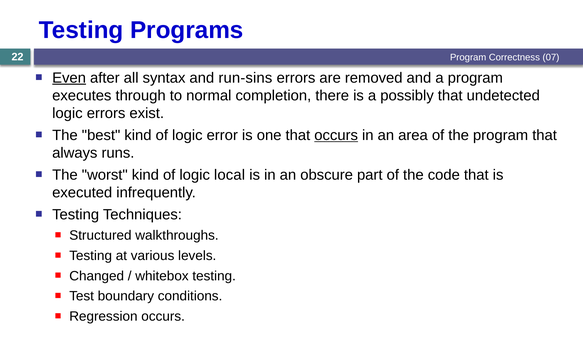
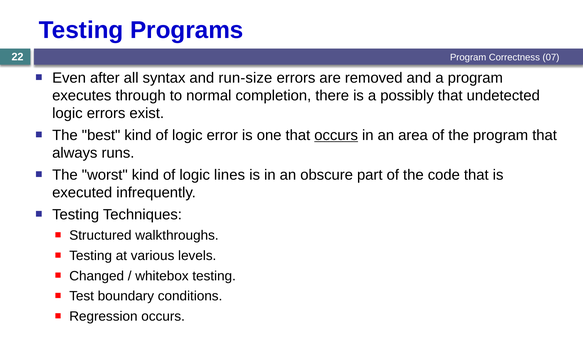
Even underline: present -> none (69, 78)
run-sins: run-sins -> run-size (245, 78)
local: local -> lines (230, 175)
